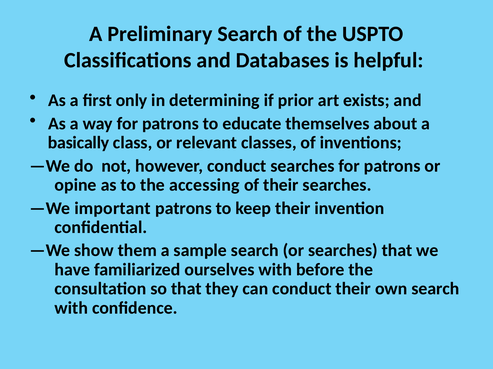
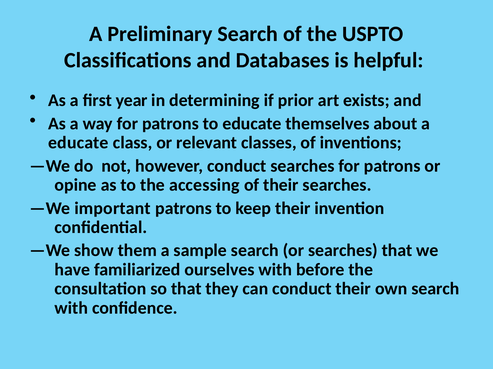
only: only -> year (132, 101)
basically: basically -> educate (78, 143)
